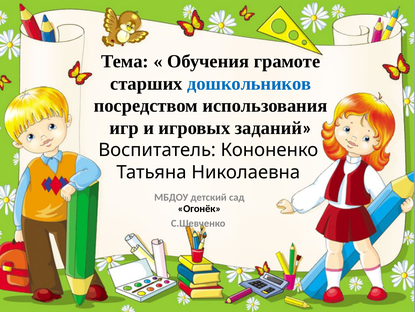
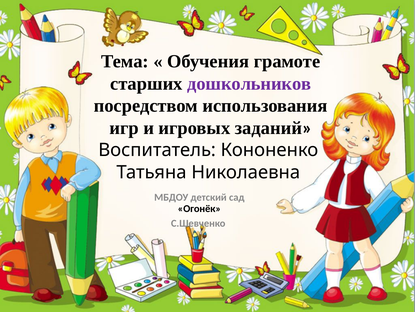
дошкольников colour: blue -> purple (249, 83)
